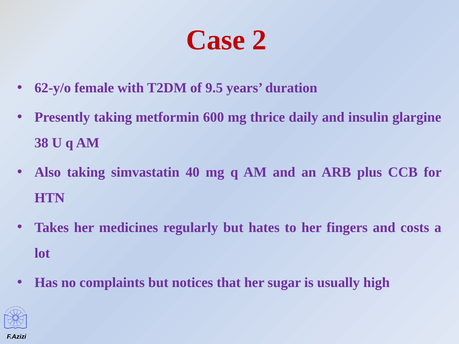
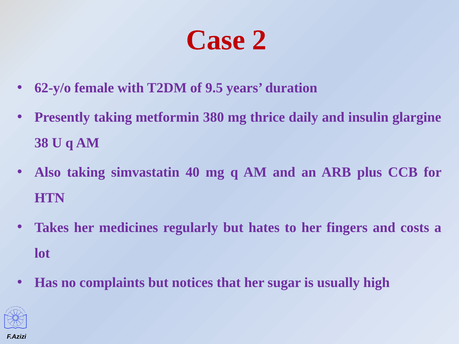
600: 600 -> 380 (214, 117)
